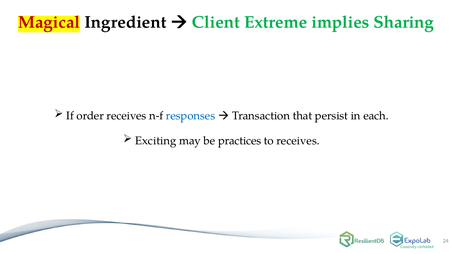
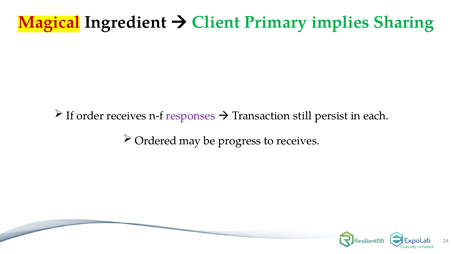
Extreme: Extreme -> Primary (276, 22)
responses colour: blue -> purple (191, 116)
that: that -> still (302, 116)
Exciting: Exciting -> Ordered (156, 141)
practices: practices -> progress (240, 141)
